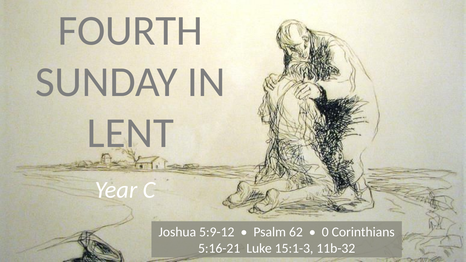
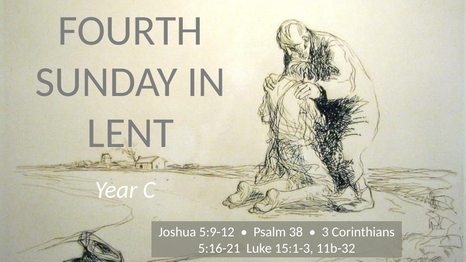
62: 62 -> 38 (296, 232)
0: 0 -> 3 (325, 232)
